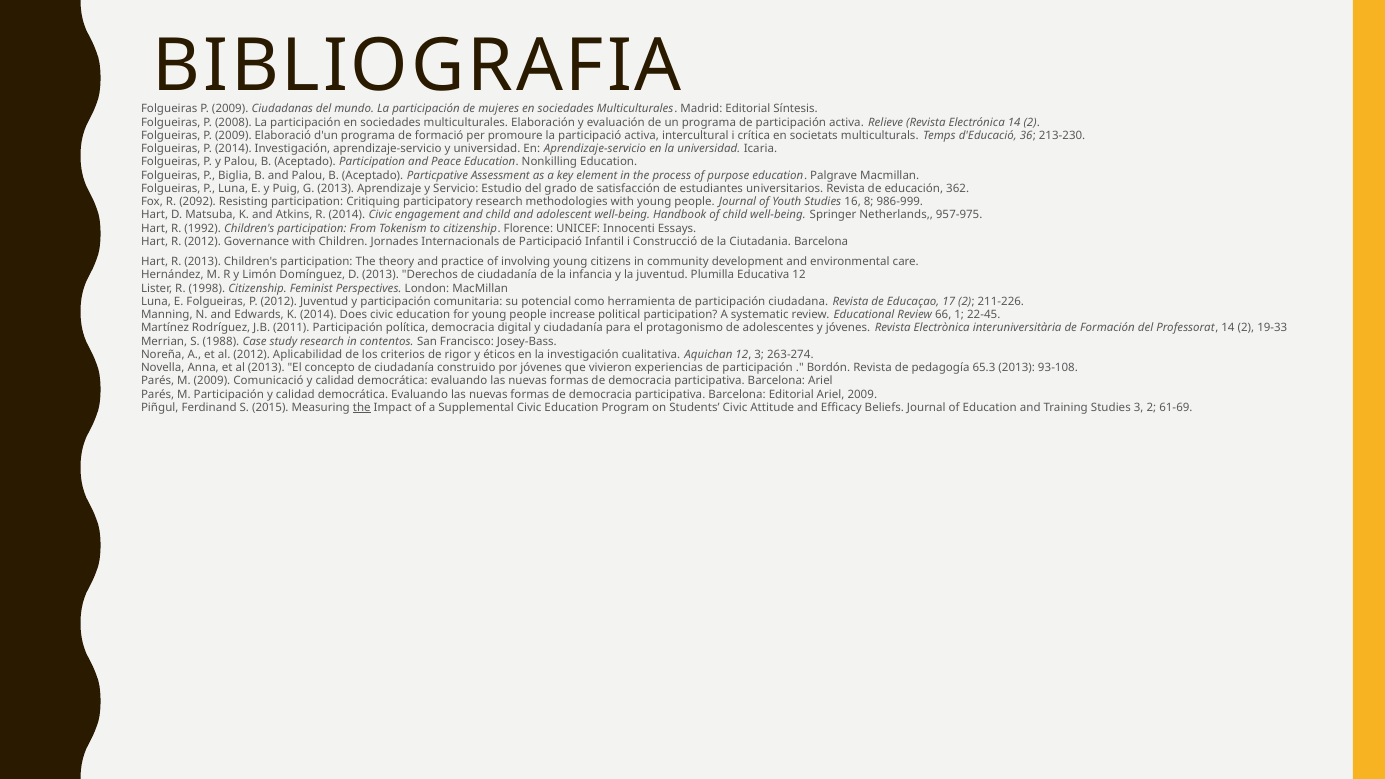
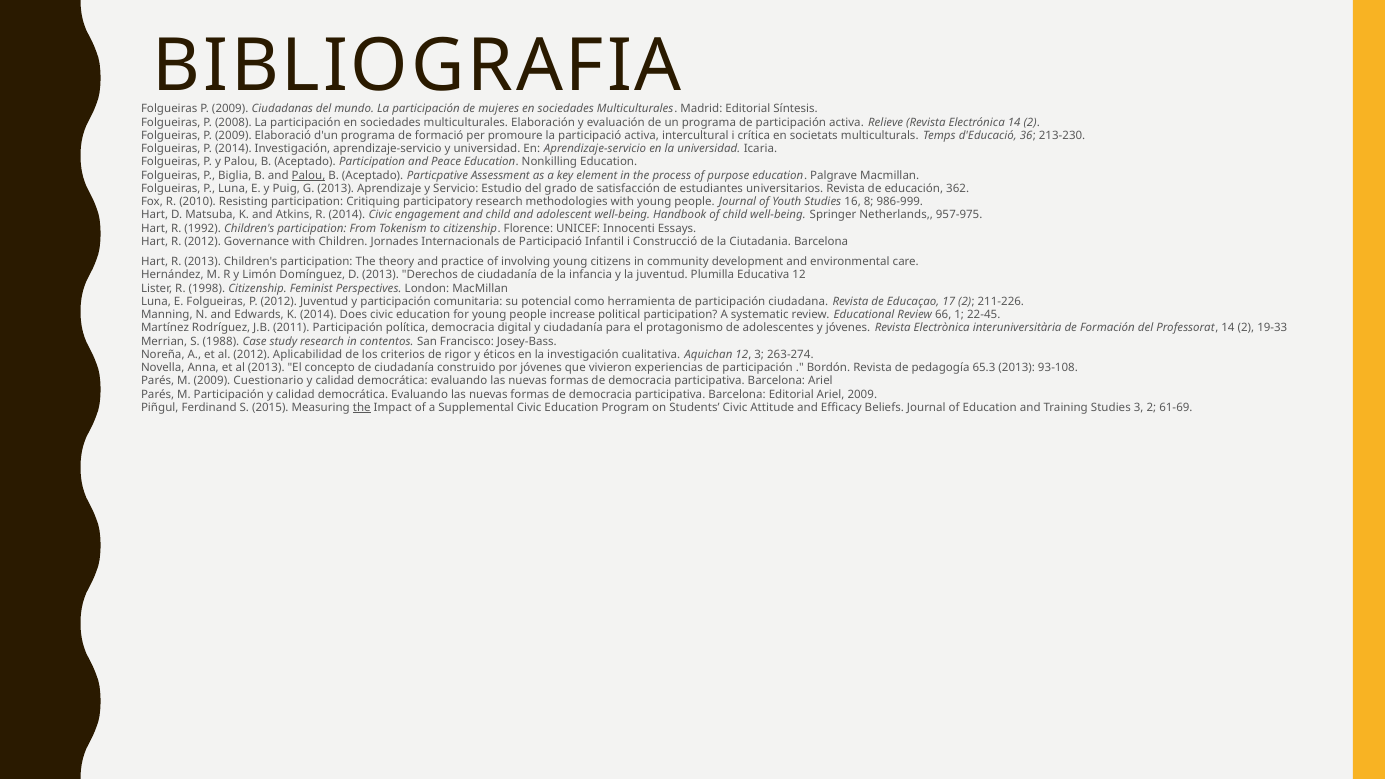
Palou underline: none -> present (309, 175)
2092: 2092 -> 2010 (198, 202)
Comunicació: Comunicació -> Cuestionario (268, 381)
